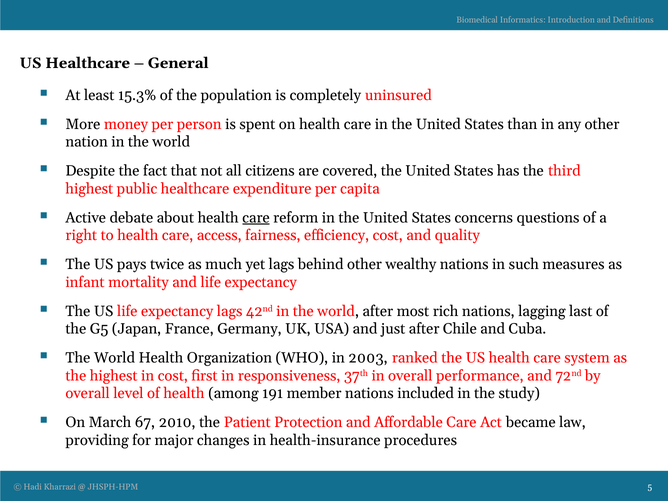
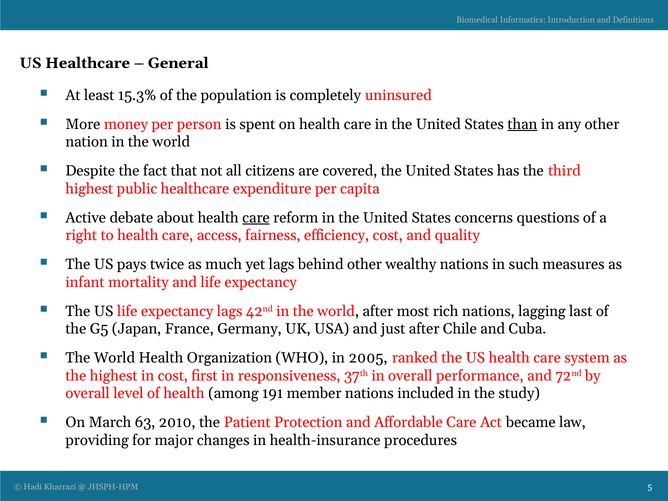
than underline: none -> present (522, 124)
2003: 2003 -> 2005 (368, 358)
67: 67 -> 63 (145, 422)
